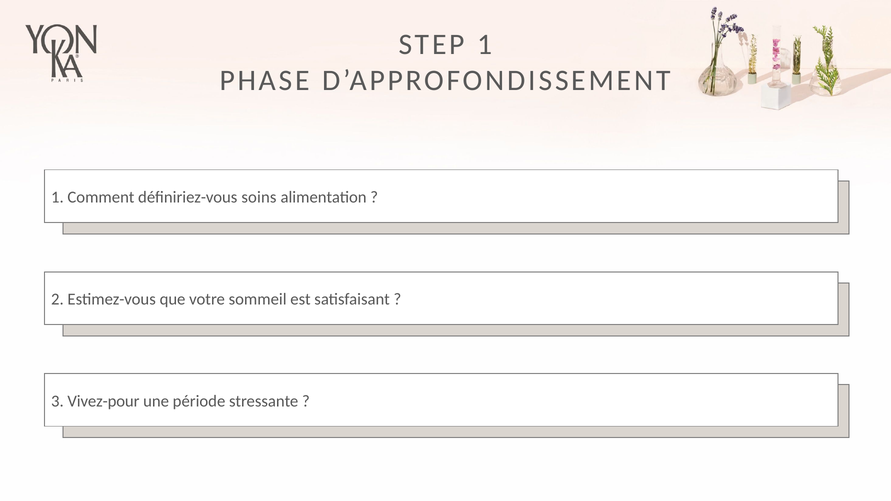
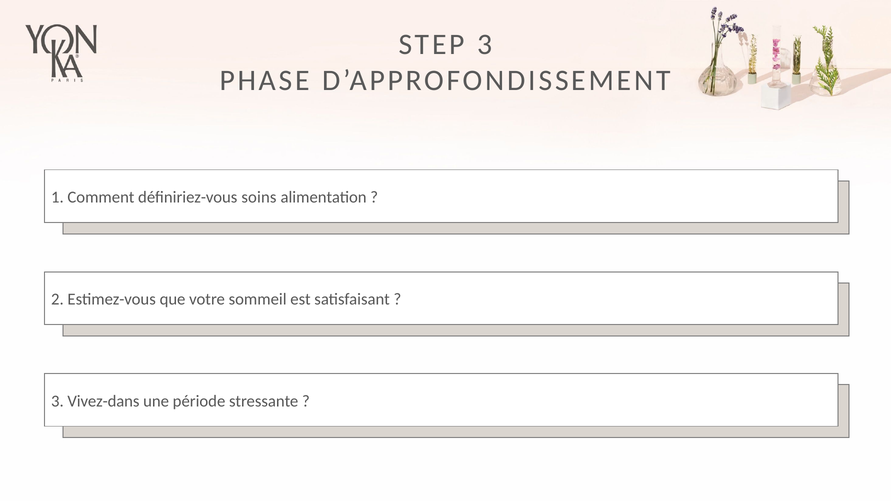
STEP 1: 1 -> 3 (485, 45)
Vivez-pour: Vivez-pour -> Vivez-dans (103, 401)
